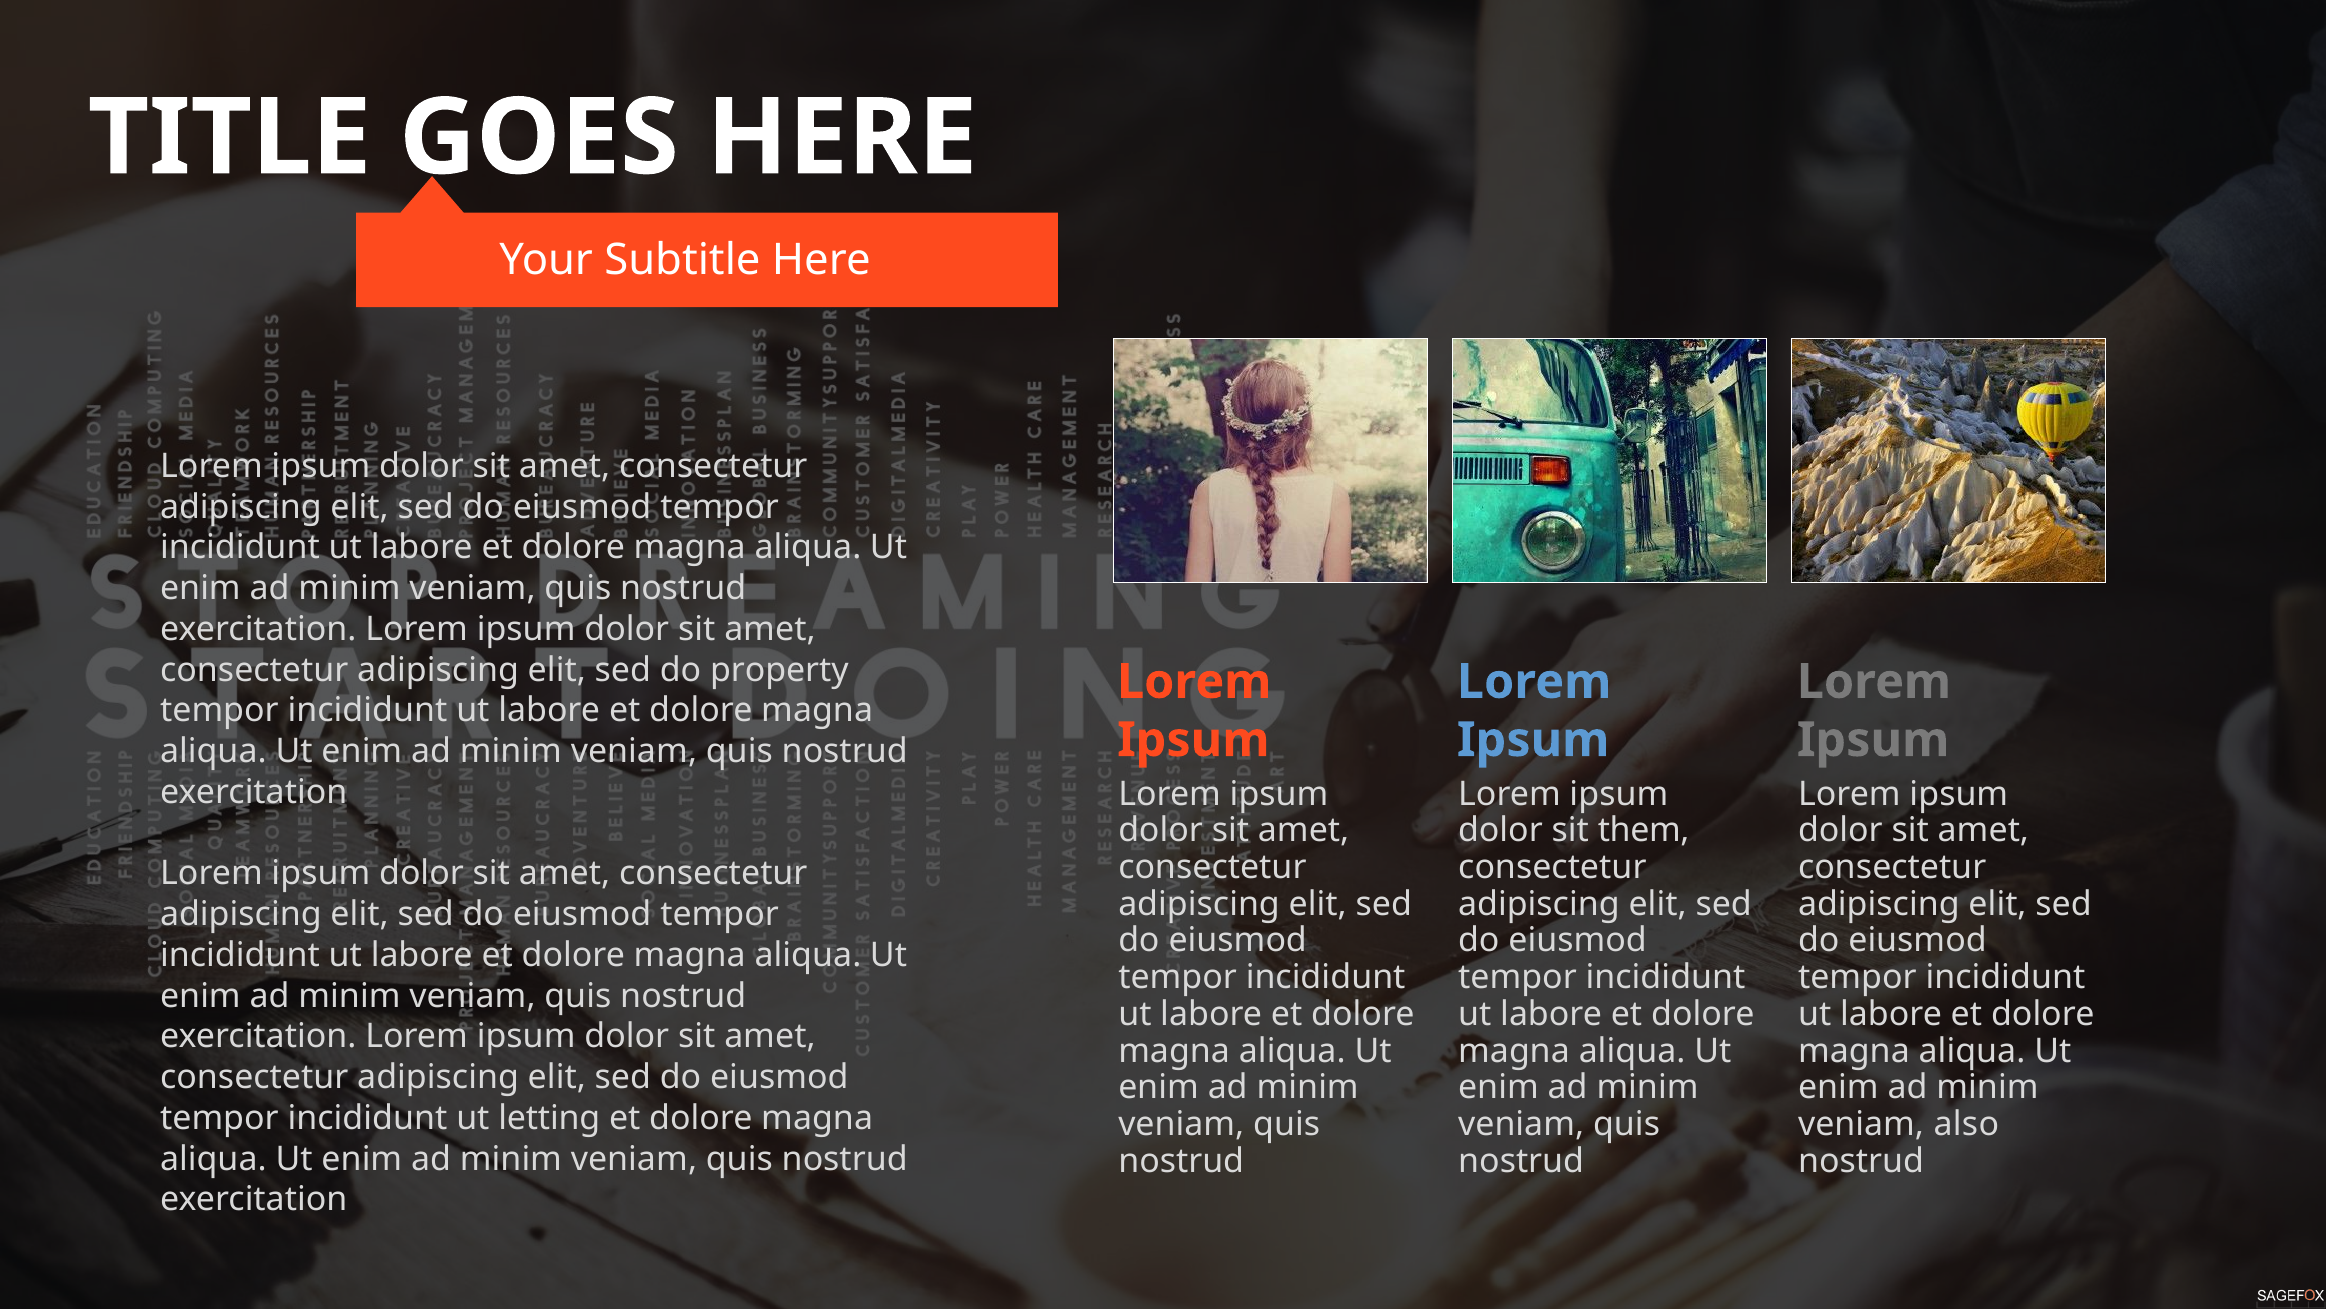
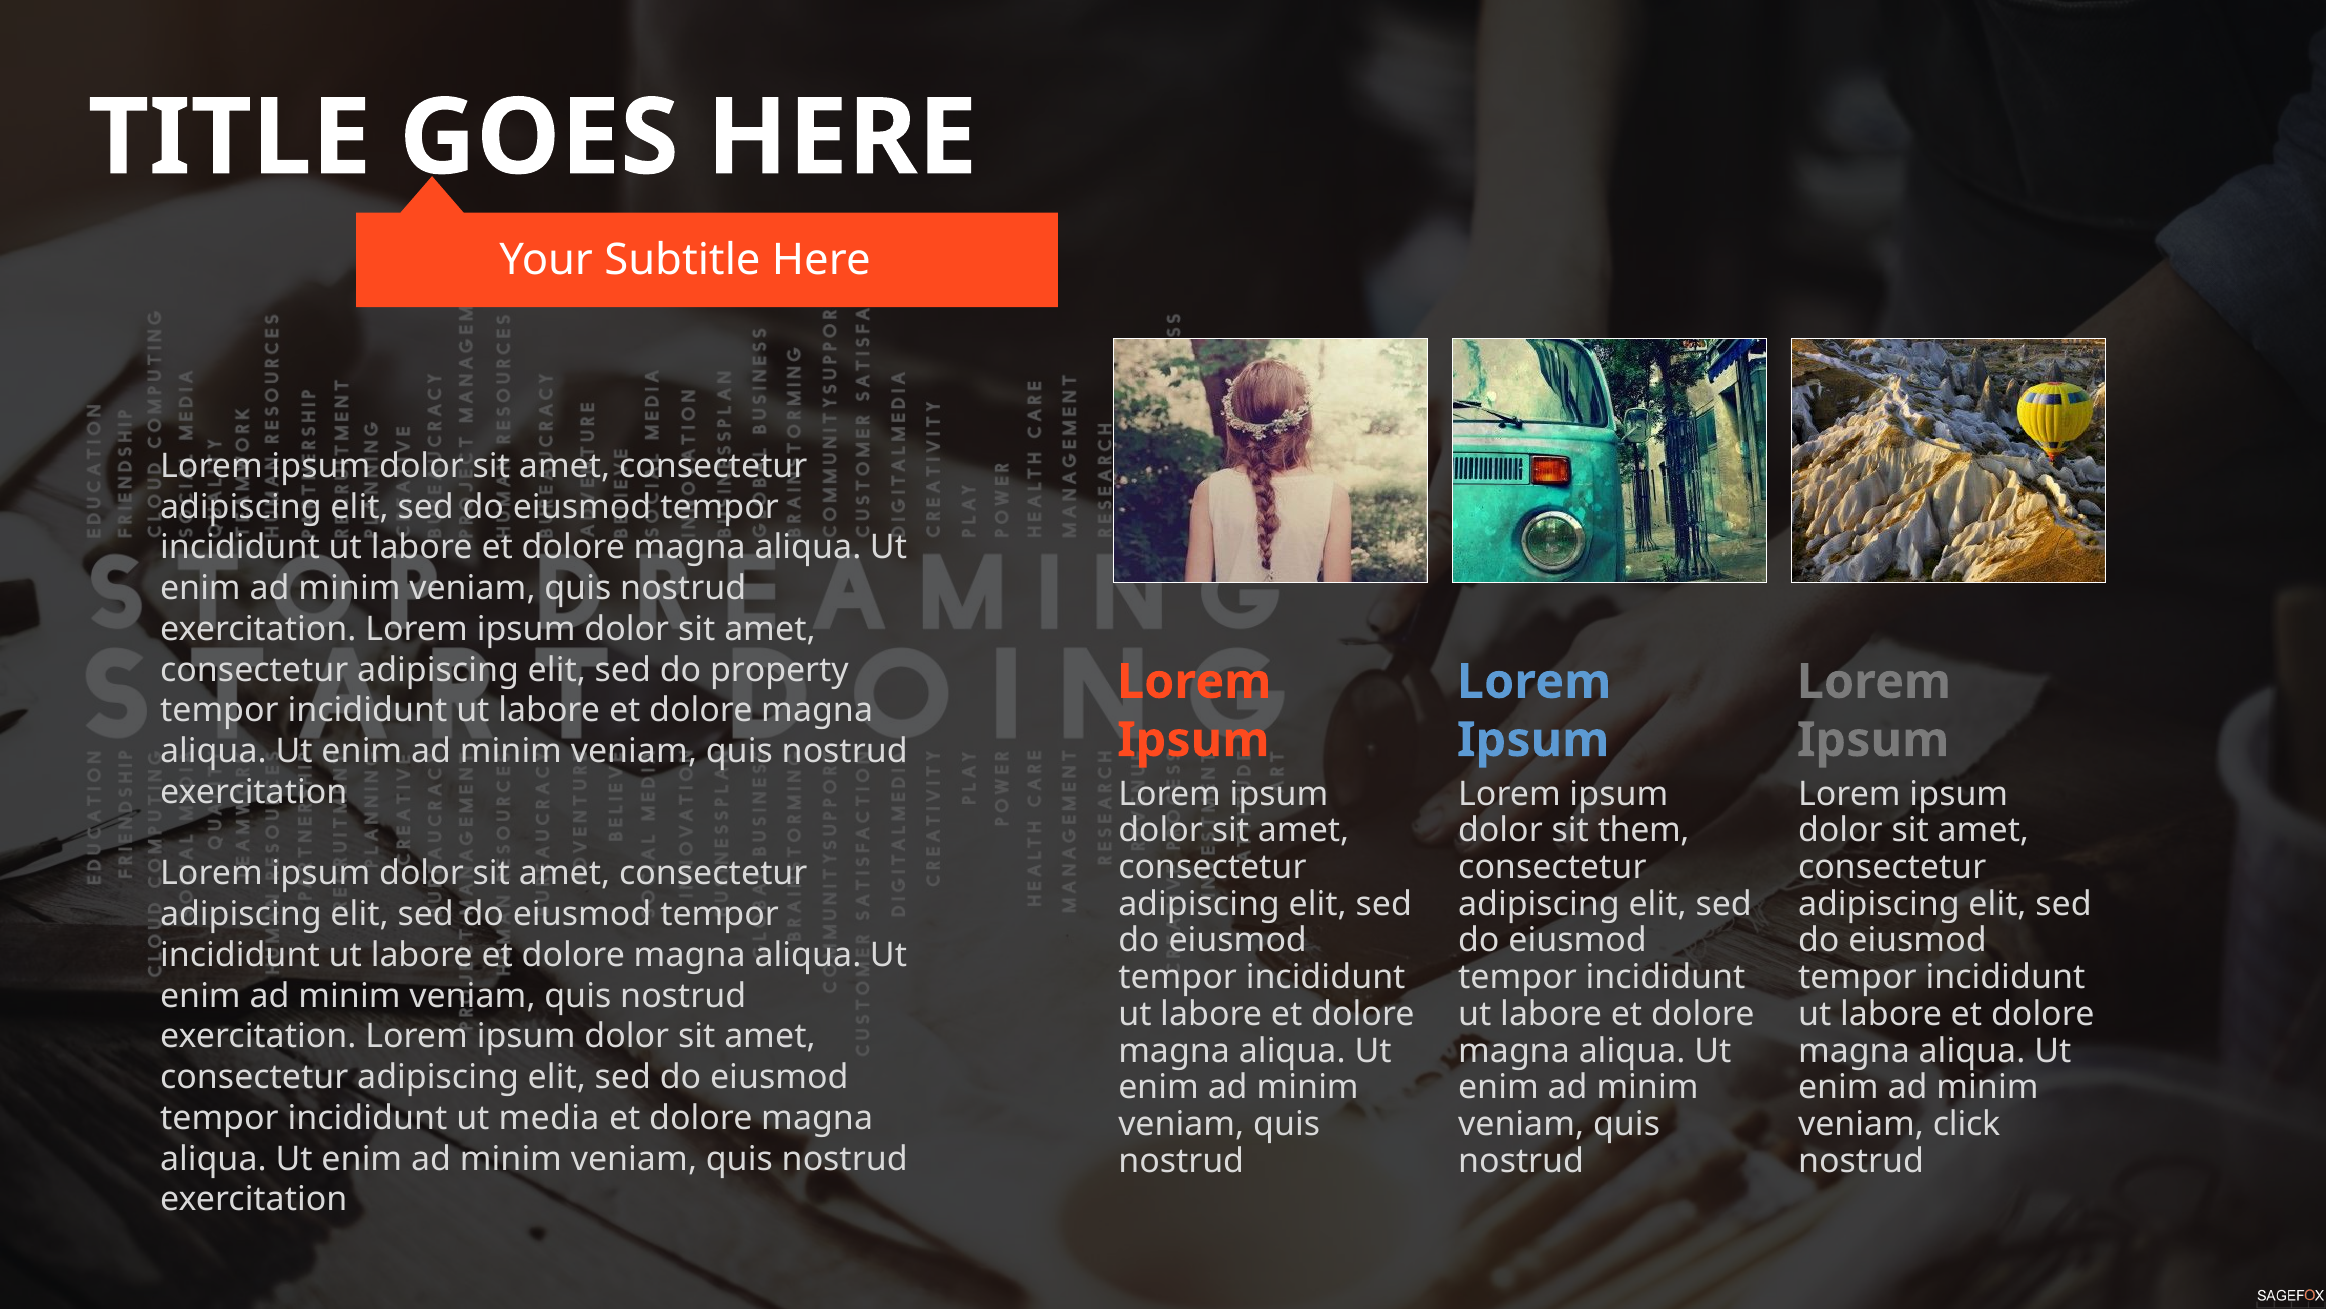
letting: letting -> media (549, 1118)
also: also -> click (1967, 1124)
